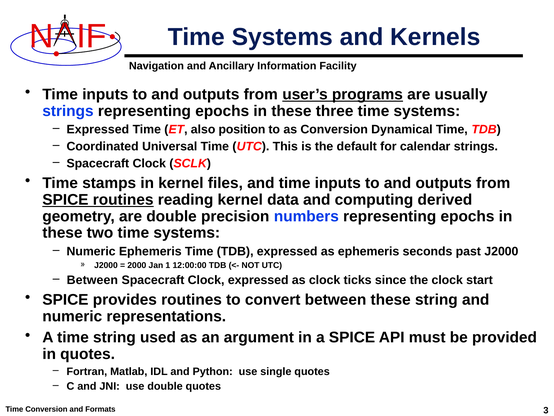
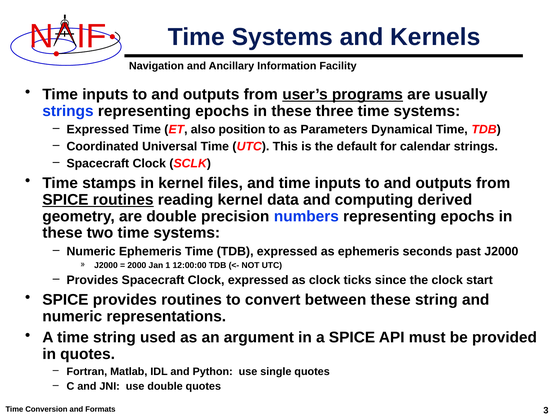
as Conversion: Conversion -> Parameters (334, 130)
Between: Between -> Provides (92, 280)
